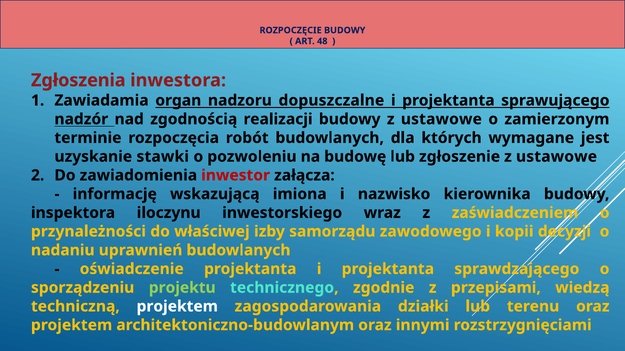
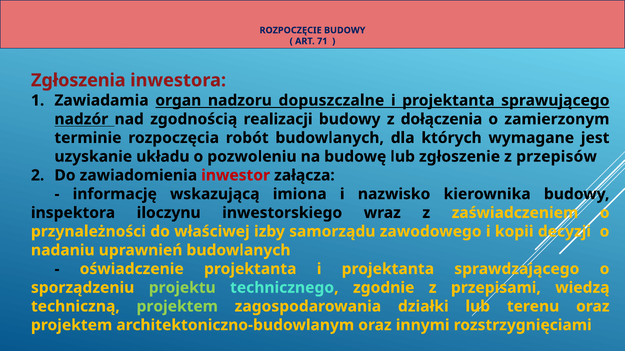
48: 48 -> 71 (322, 41)
budowy z ustawowe: ustawowe -> dołączenia (441, 119)
stawki: stawki -> układu (163, 157)
zgłoszenie z ustawowe: ustawowe -> przepisów (557, 157)
projektem colour: white -> light green (177, 307)
